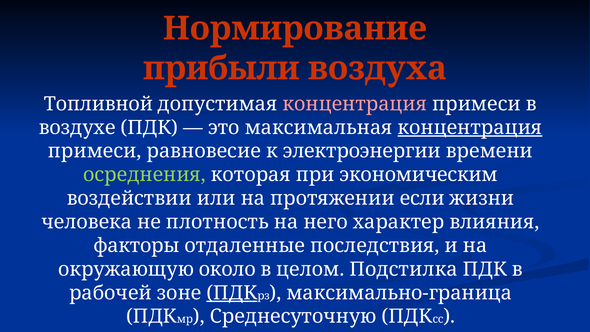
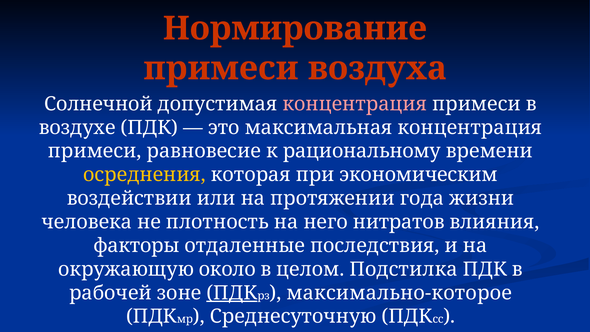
прибыли: прибыли -> примеси (221, 68)
Топливной: Топливной -> Солнечной (98, 104)
концентрация underline: present -> none (470, 127)
электроэнергии: электроэнергии -> рациональному (362, 151)
осреднения colour: light green -> yellow (145, 175)
если: если -> года (422, 198)
характер: характер -> нитратов (399, 222)
максимально-граница: максимально-граница -> максимально-которое (399, 293)
